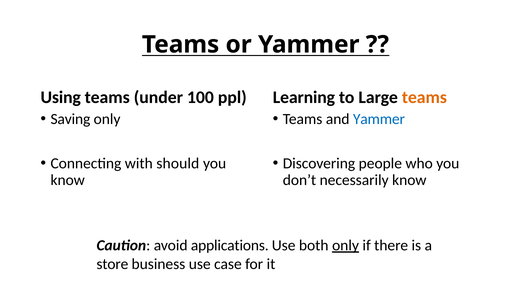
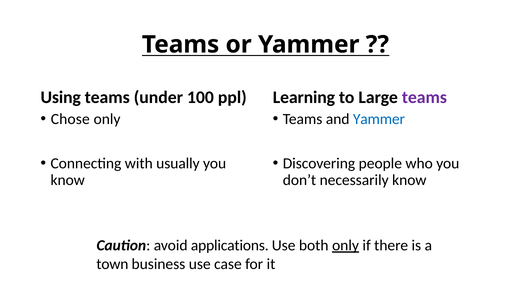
teams colour: orange -> purple (424, 97)
Saving: Saving -> Chose (70, 119)
should: should -> usually (178, 164)
store: store -> town (112, 265)
